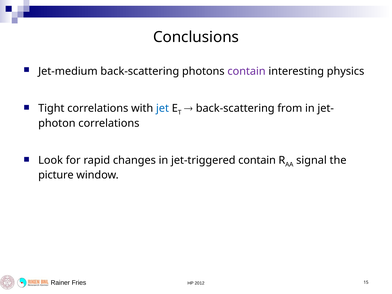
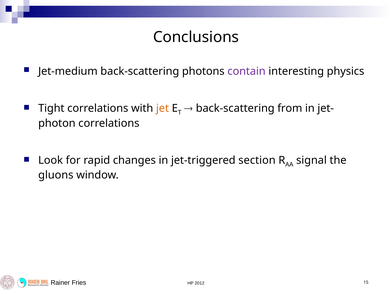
jet colour: blue -> orange (163, 108)
jet-triggered contain: contain -> section (257, 160)
picture: picture -> gluons (56, 175)
